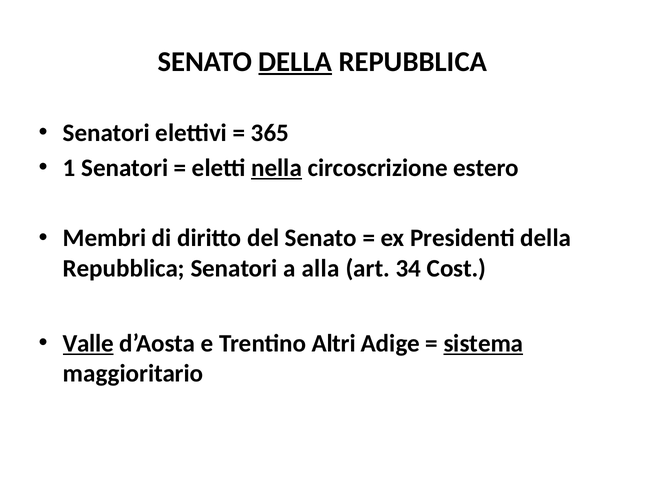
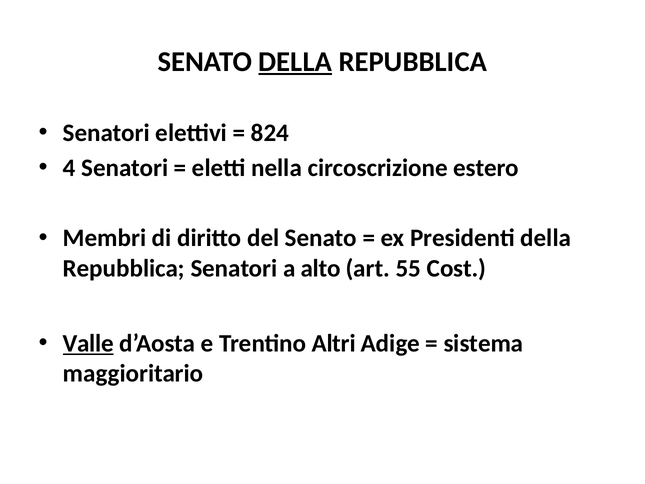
365: 365 -> 824 (270, 133)
1: 1 -> 4 (69, 168)
nella underline: present -> none (277, 168)
alla: alla -> alto (321, 268)
34: 34 -> 55 (408, 268)
sistema underline: present -> none (483, 343)
